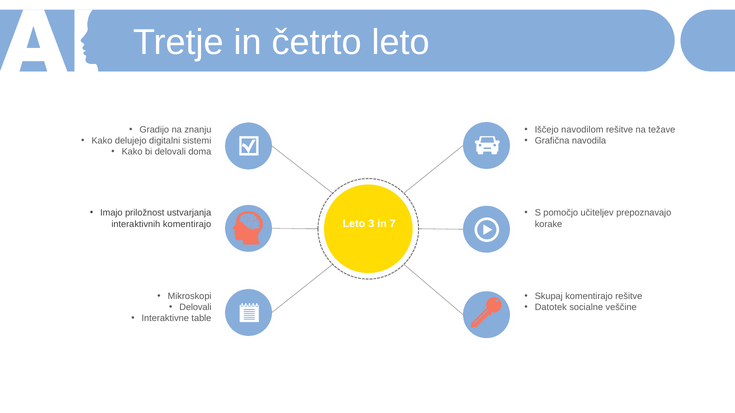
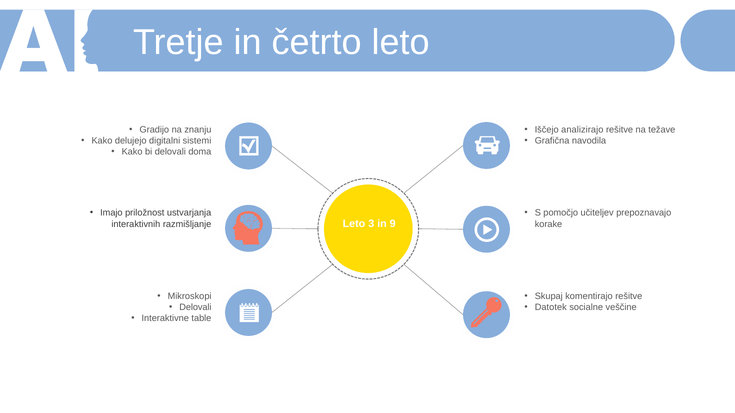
navodilom: navodilom -> analizirajo (582, 130)
7: 7 -> 9 (393, 224)
interaktivnih komentirajo: komentirajo -> razmišljanje (187, 224)
